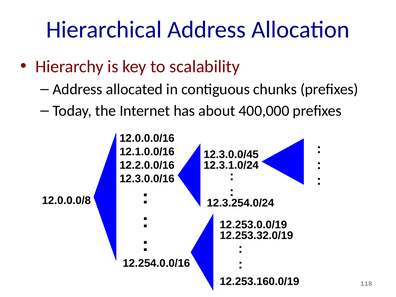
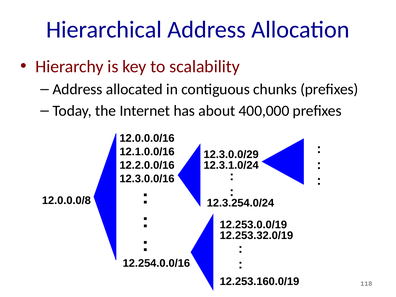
12.3.0.0/45: 12.3.0.0/45 -> 12.3.0.0/29 (231, 154)
